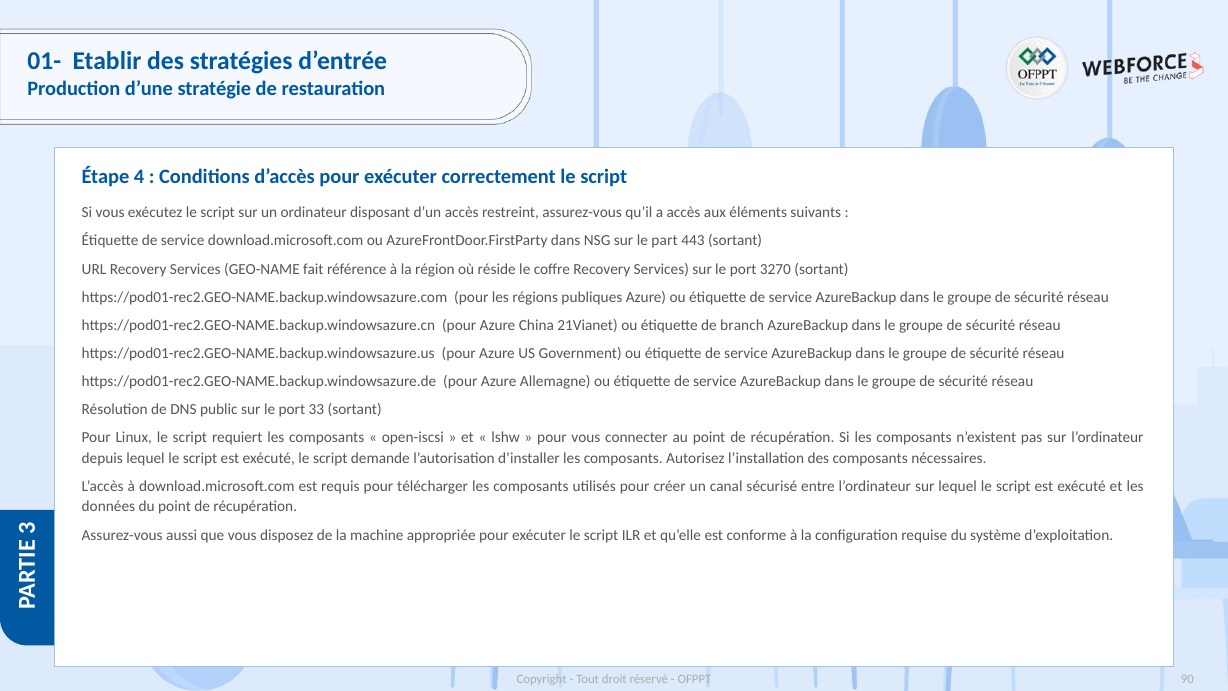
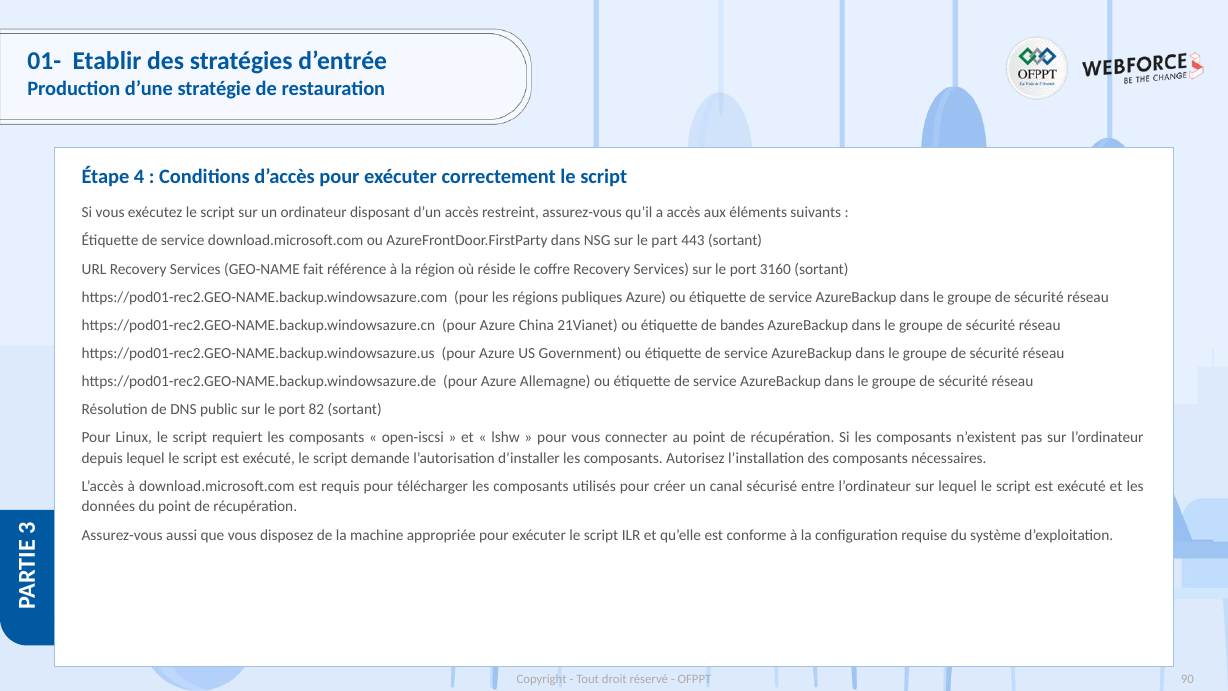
3270: 3270 -> 3160 (775, 269)
branch: branch -> bandes (742, 325)
33: 33 -> 82 (316, 410)
